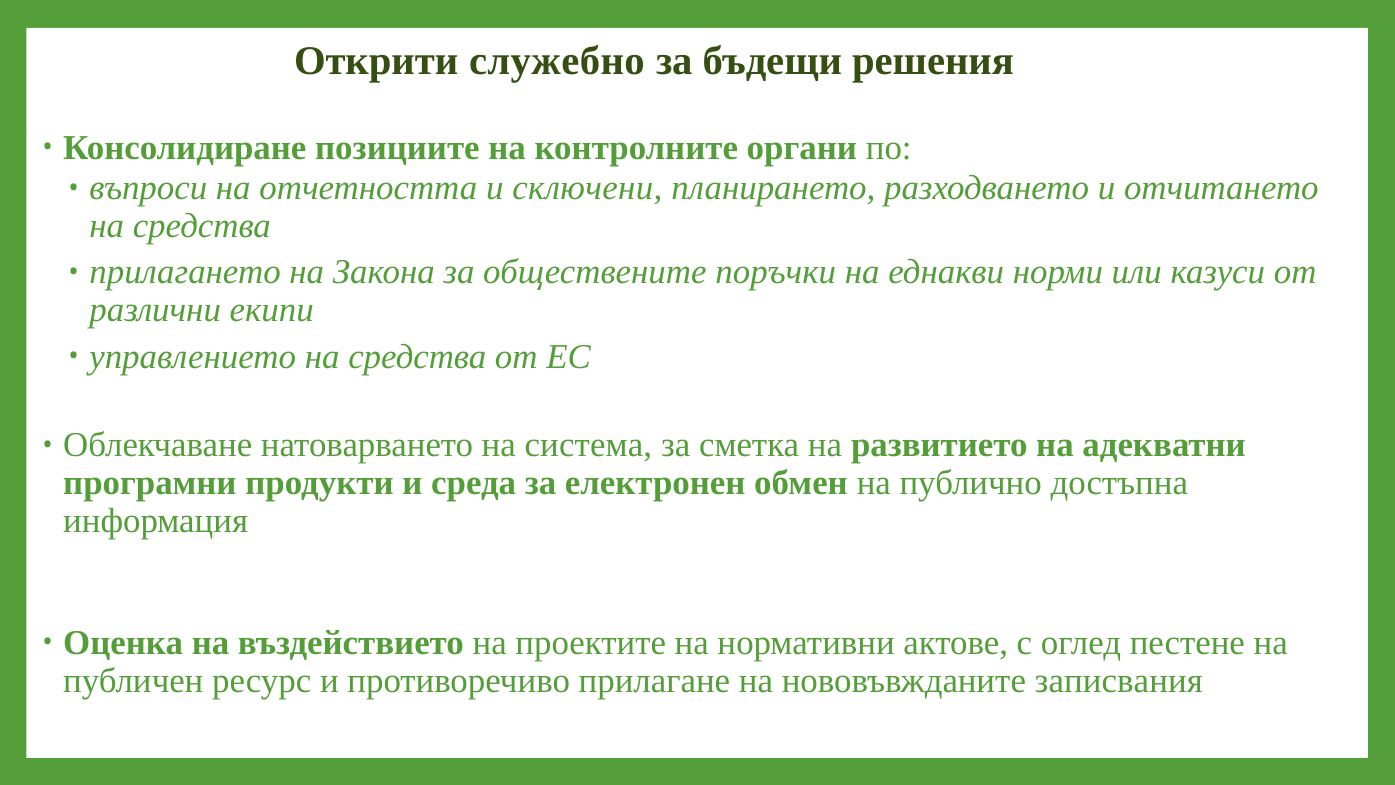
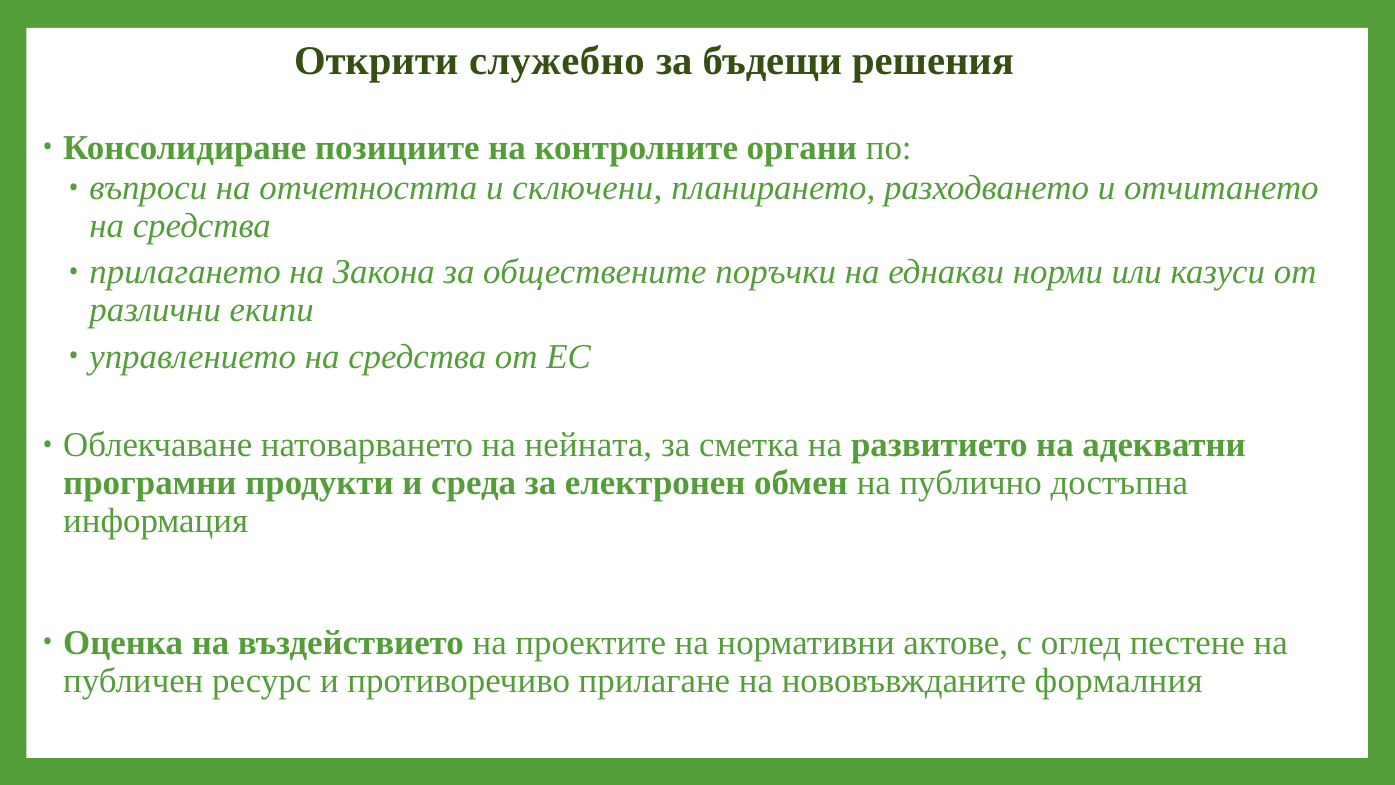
система: система -> нейната (588, 445)
записвания: записвания -> формалния (1119, 680)
